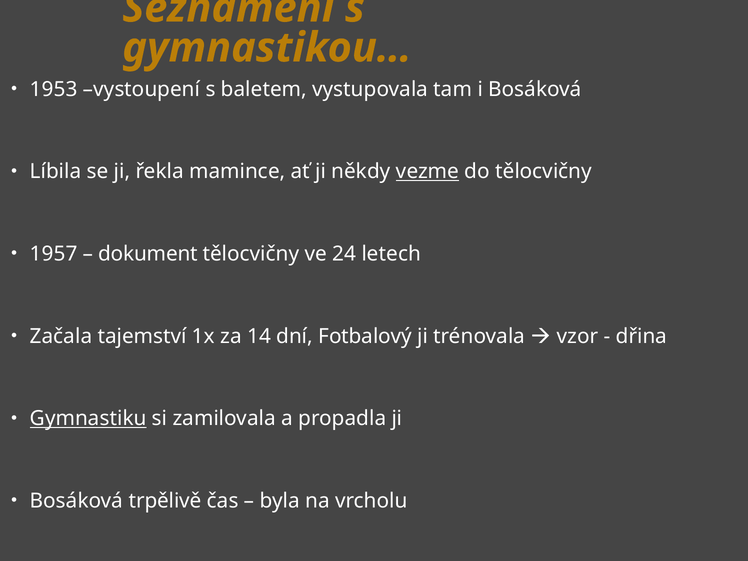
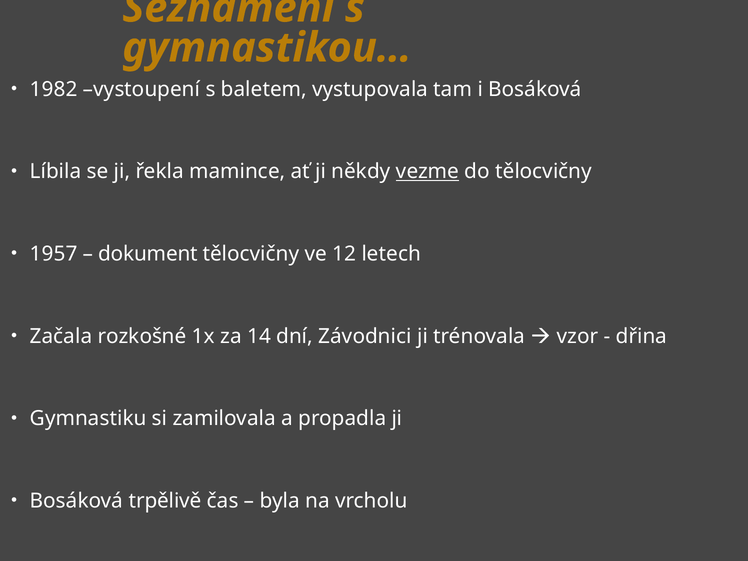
1953: 1953 -> 1982 (54, 89)
24: 24 -> 12 (344, 254)
tajemství: tajemství -> rozkošné (142, 336)
Fotbalový: Fotbalový -> Závodnici (365, 336)
Gymnastiku underline: present -> none (88, 419)
